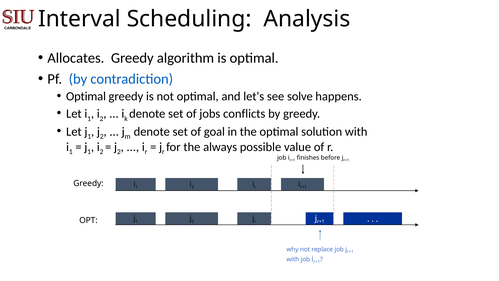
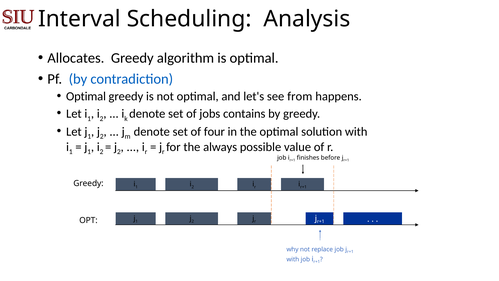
solve: solve -> from (300, 96)
conflicts: conflicts -> contains (244, 114)
goal: goal -> four (214, 132)
